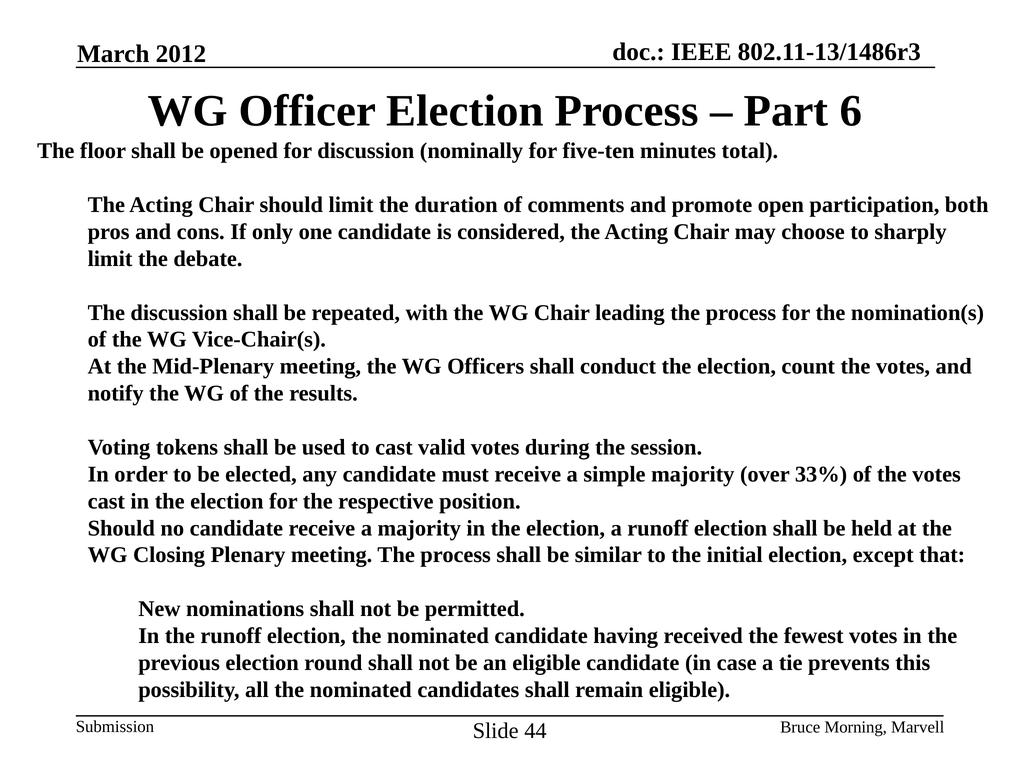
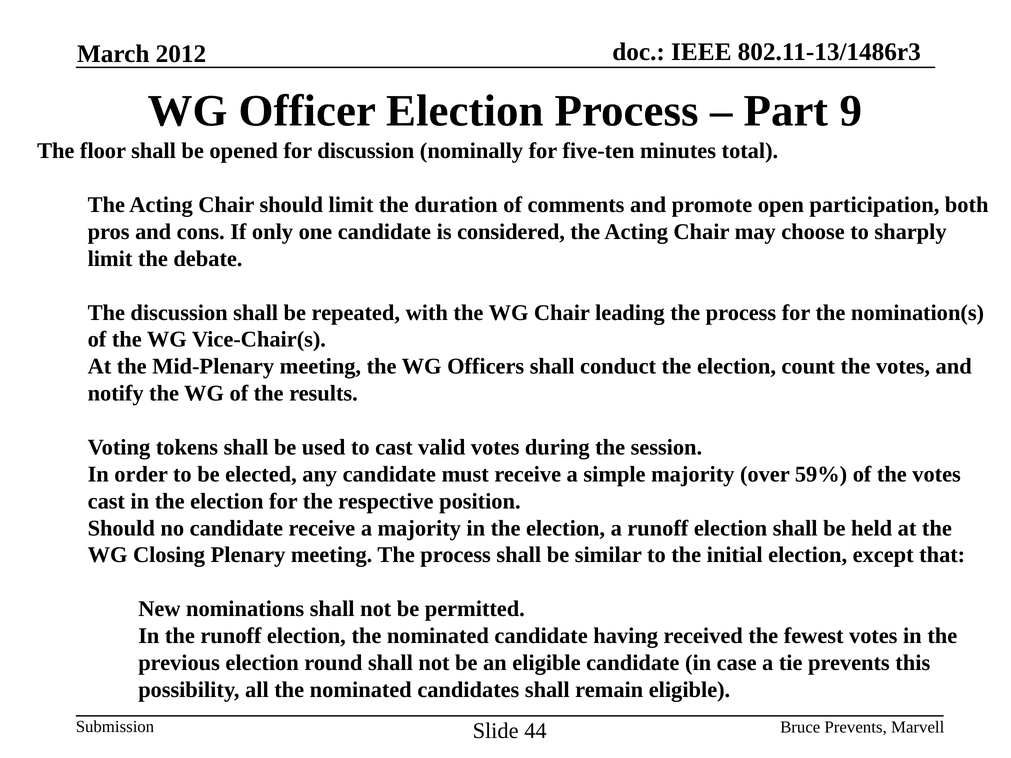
6: 6 -> 9 (851, 111)
33%: 33% -> 59% (821, 474)
Bruce Morning: Morning -> Prevents (856, 727)
